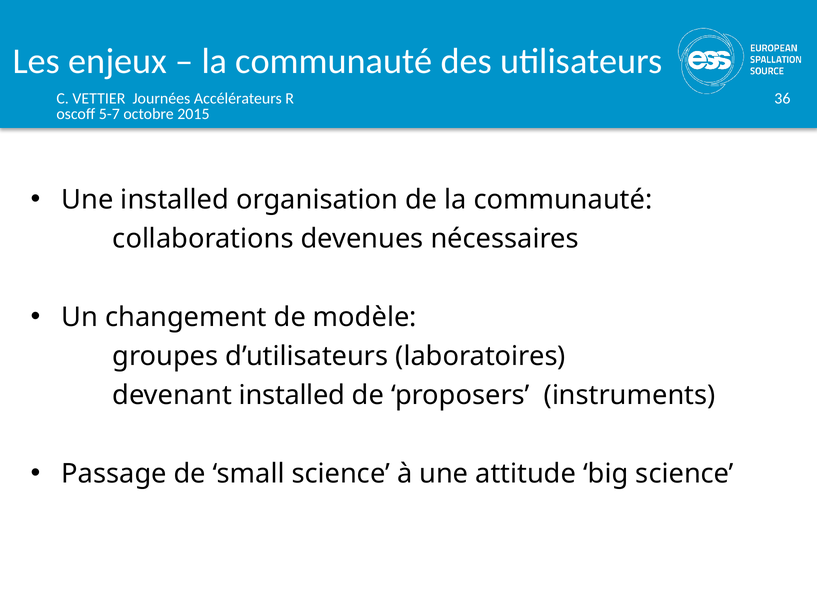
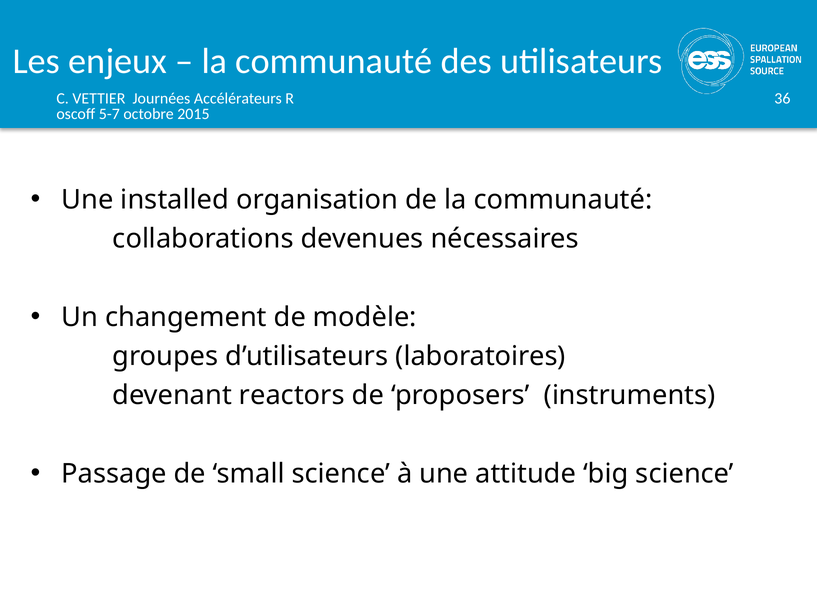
devenant installed: installed -> reactors (292, 396)
